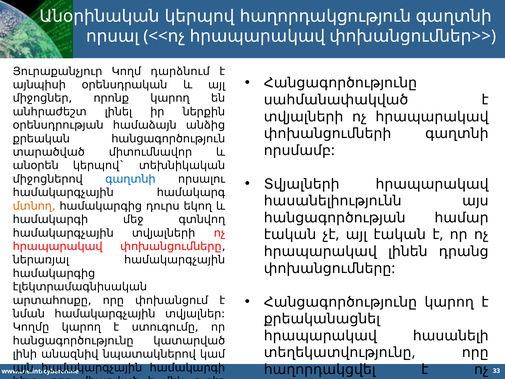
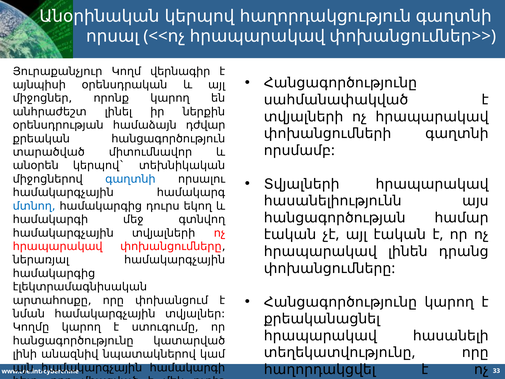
դարձնում: դարձնում -> վերնագիր (180, 71)
անձից: անձից -> դժվար (206, 125)
մտնող colour: orange -> blue (34, 206)
